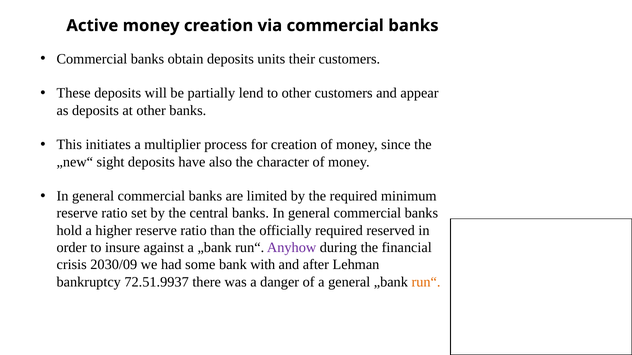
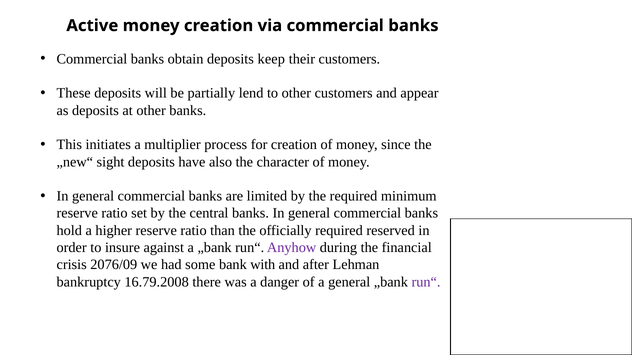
units: units -> keep (271, 59)
2030/09: 2030/09 -> 2076/09 (114, 265)
72.51.9937: 72.51.9937 -> 16.79.2008 (157, 282)
run“ colour: orange -> purple (426, 282)
